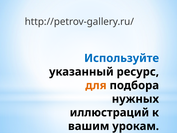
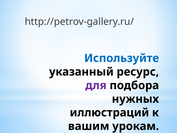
для colour: orange -> purple (96, 85)
